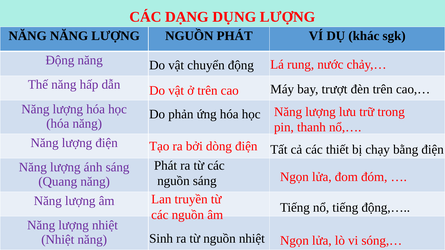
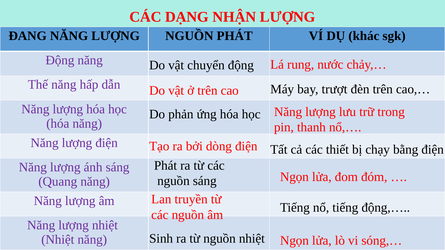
DỤNG: DỤNG -> NHẬN (234, 17)
NĂNG: NĂNG -> ĐANG (28, 36)
